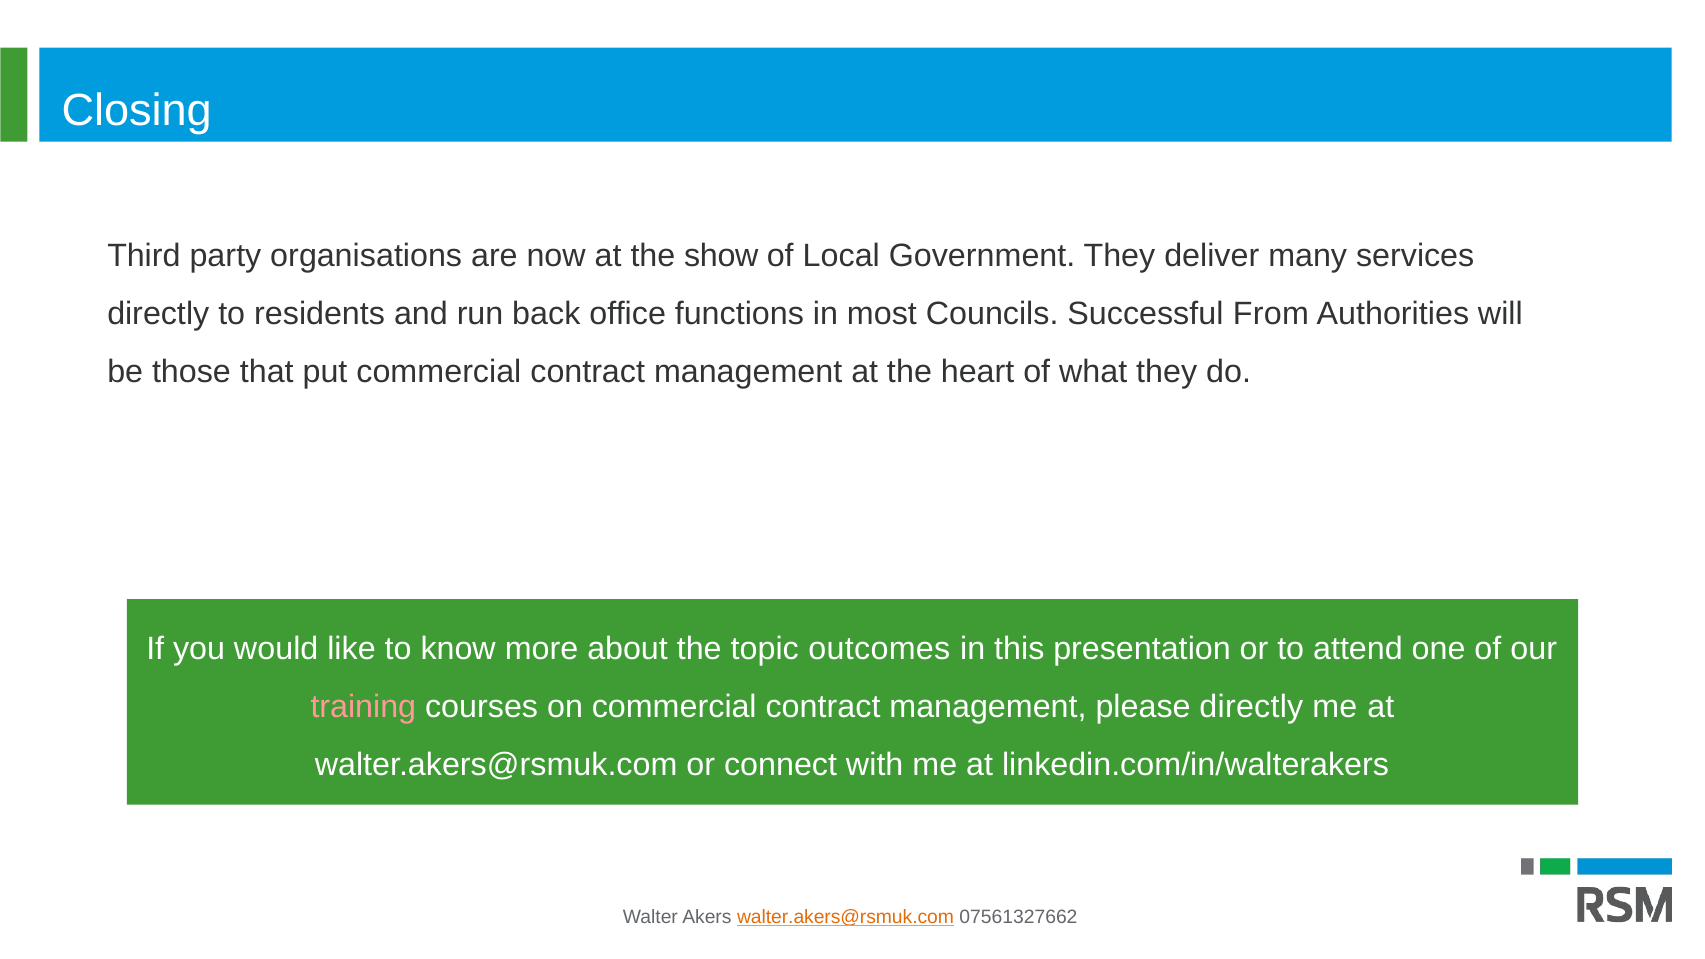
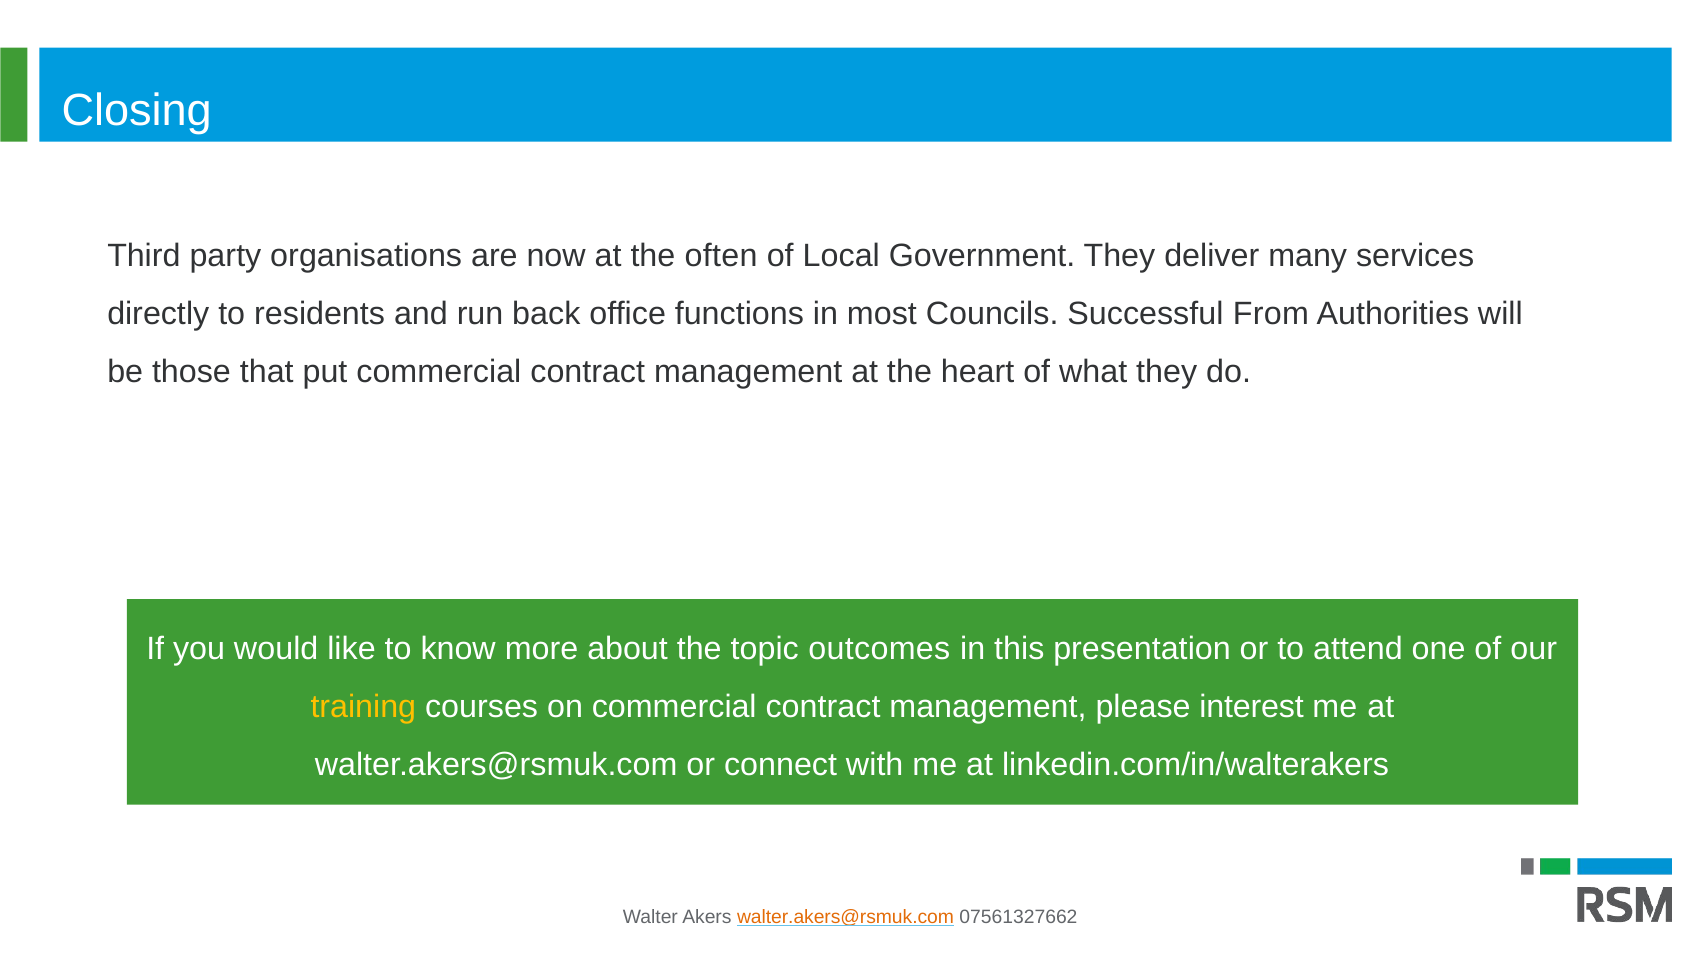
show: show -> often (721, 256)
training colour: pink -> yellow (363, 707)
please directly: directly -> interest (1252, 707)
